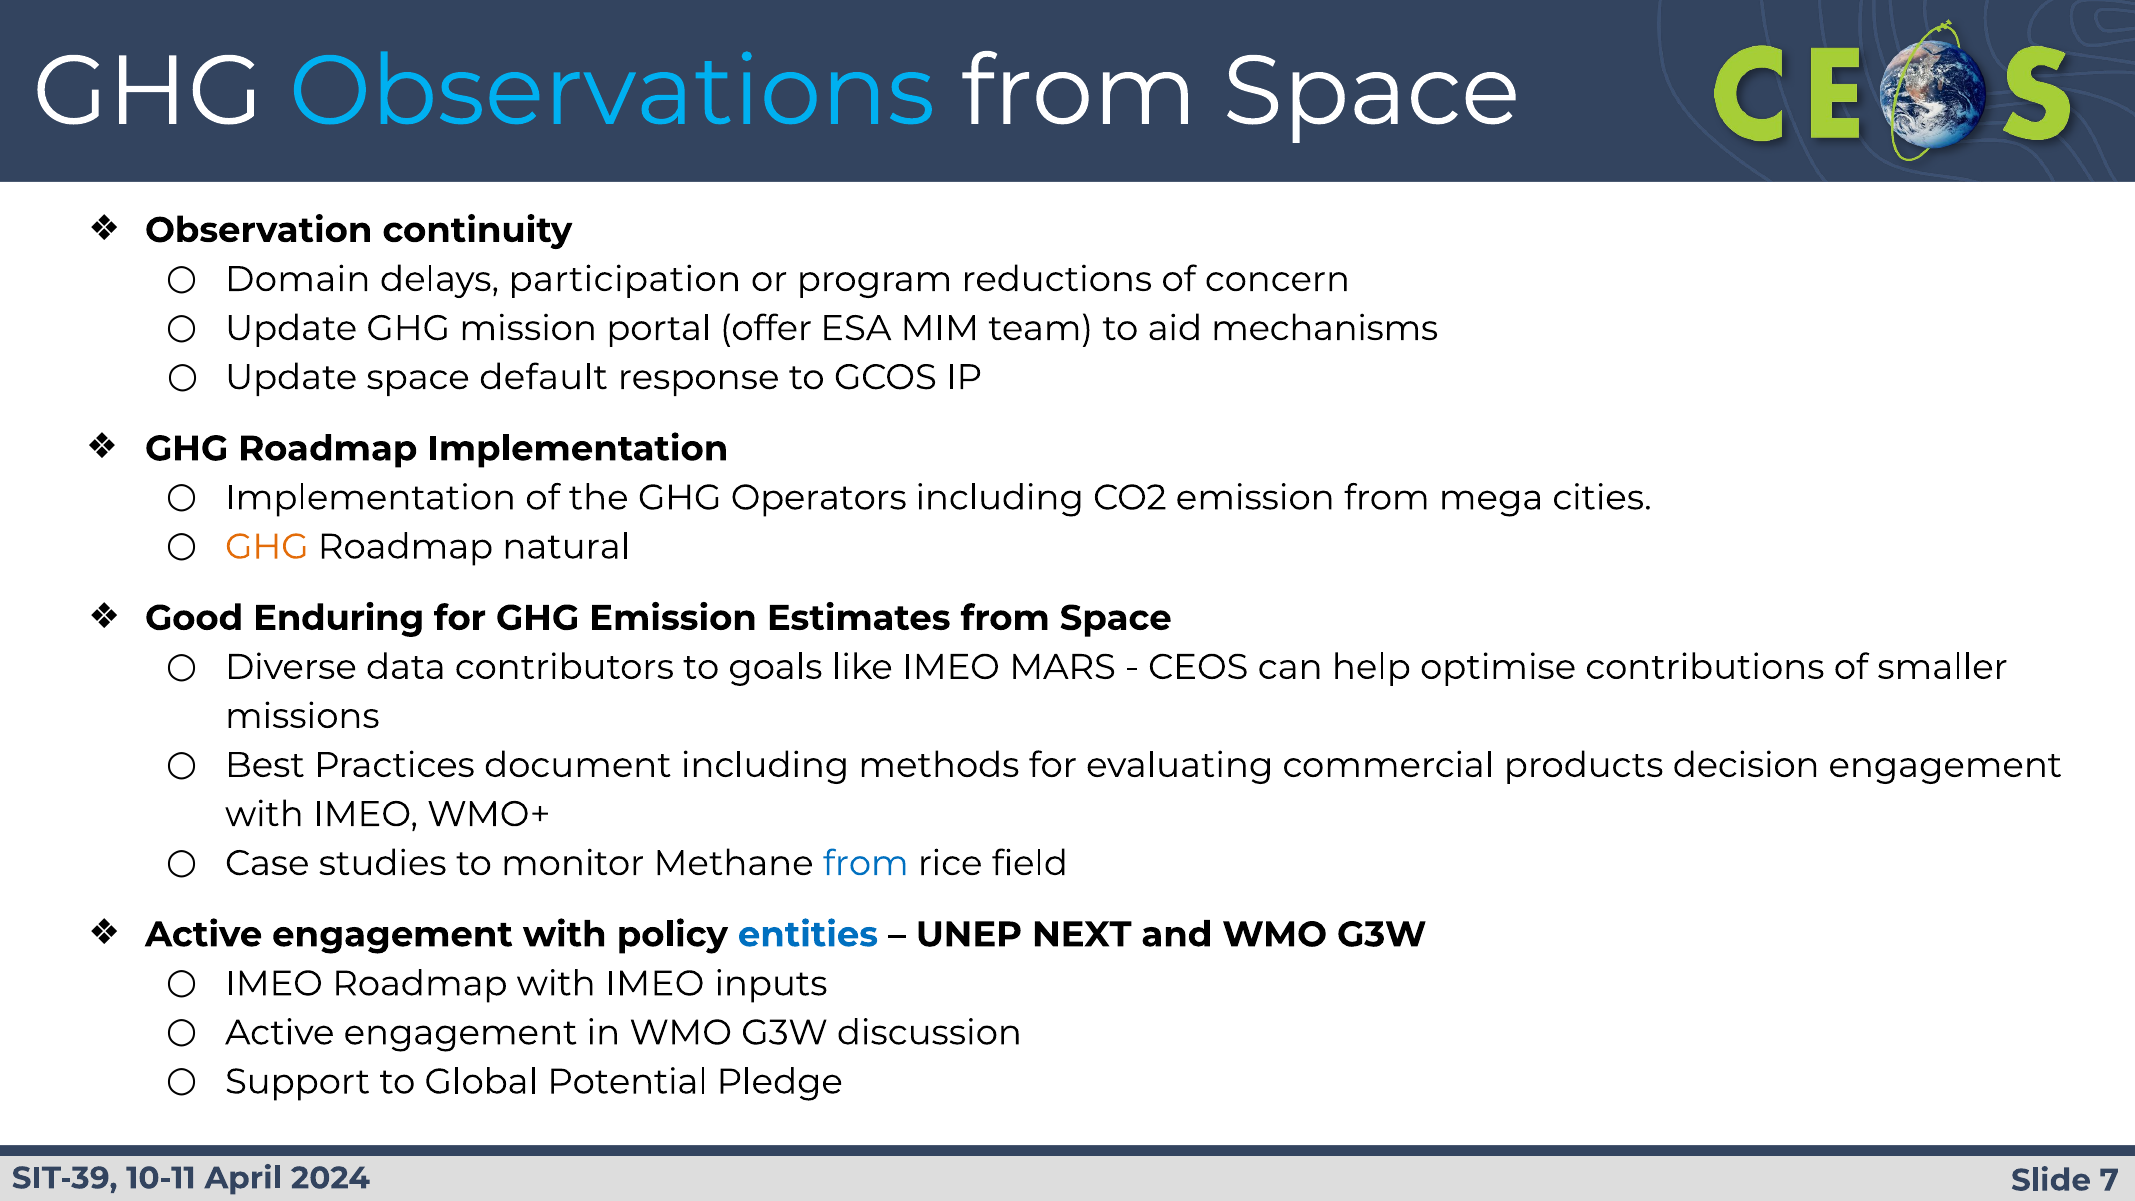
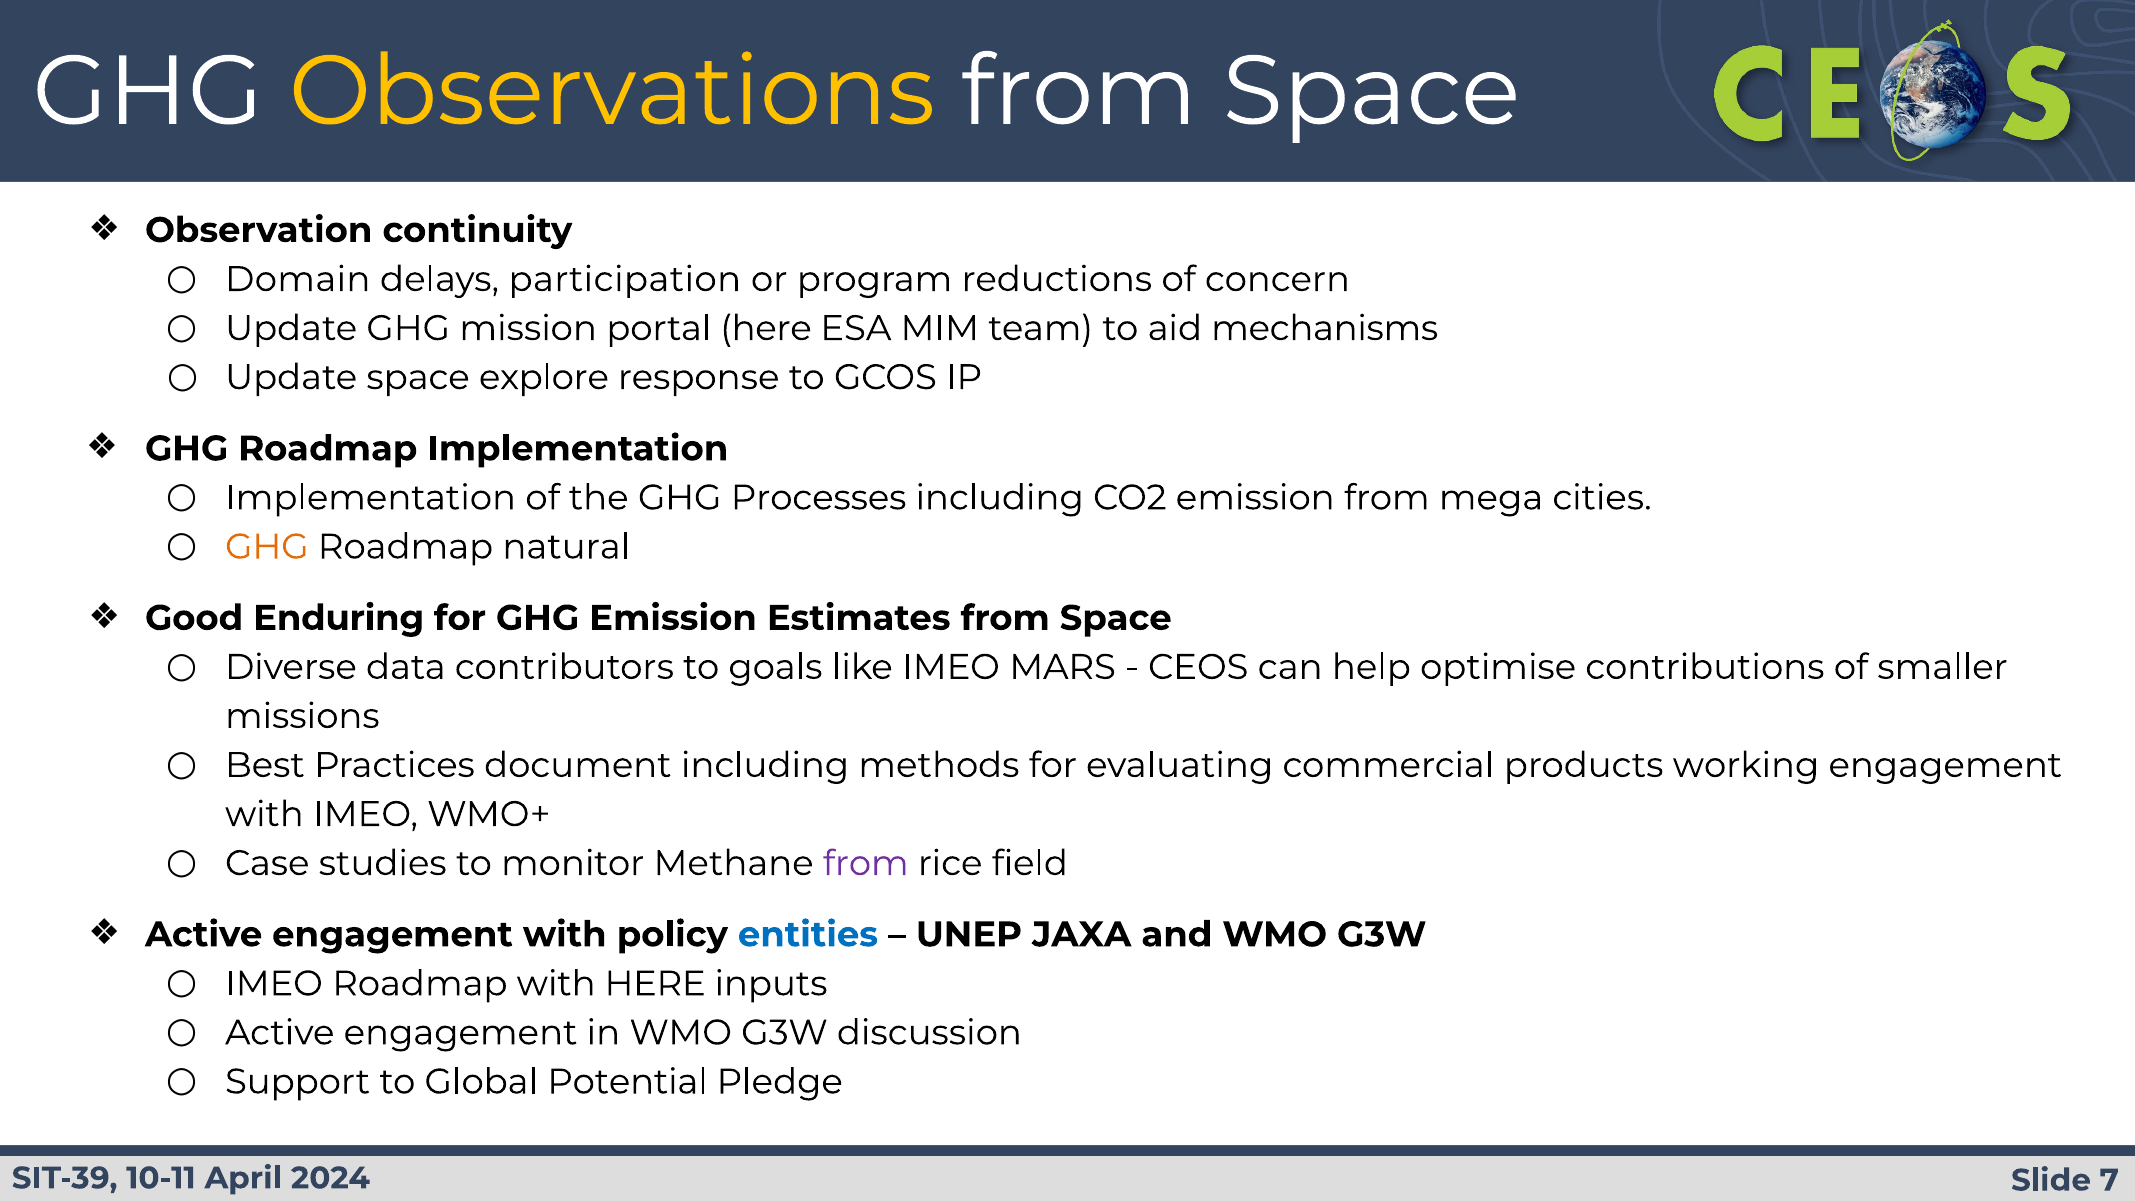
Observations colour: light blue -> yellow (612, 92)
portal offer: offer -> here (766, 328)
default: default -> explore (544, 377)
Operators: Operators -> Processes (819, 498)
decision: decision -> working (1746, 765)
from colour: blue -> purple (866, 863)
NEXT: NEXT -> JAXA (1082, 935)
Roadmap with IMEO: IMEO -> HERE (655, 984)
